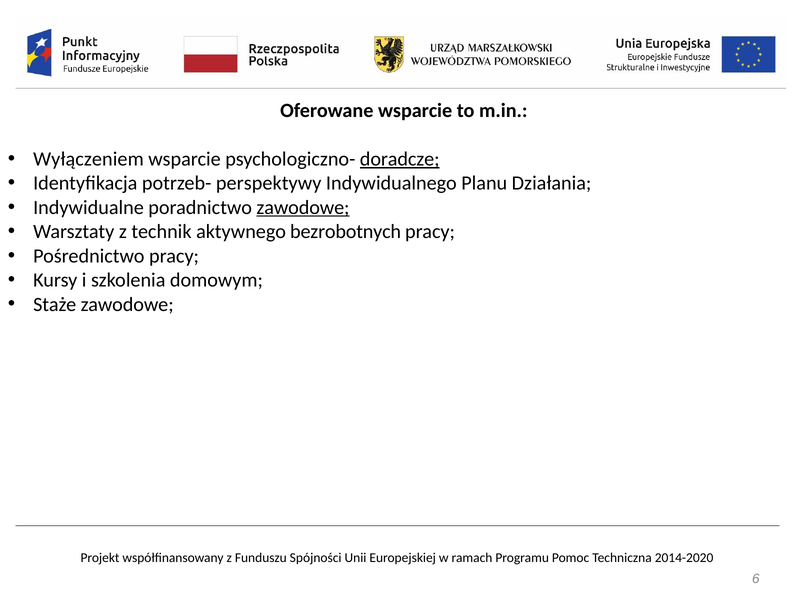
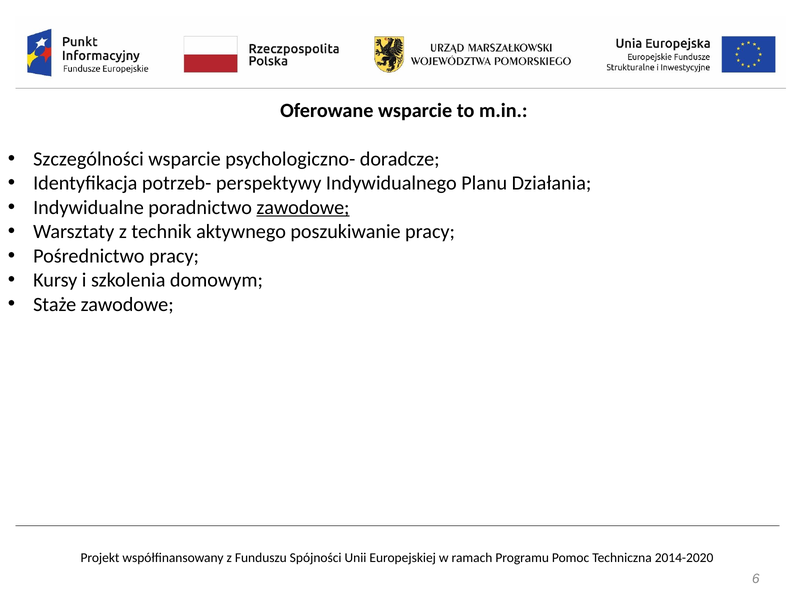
Wyłączeniem: Wyłączeniem -> Szczególności (89, 159)
doradcze underline: present -> none (400, 159)
bezrobotnych: bezrobotnych -> poszukiwanie (346, 232)
